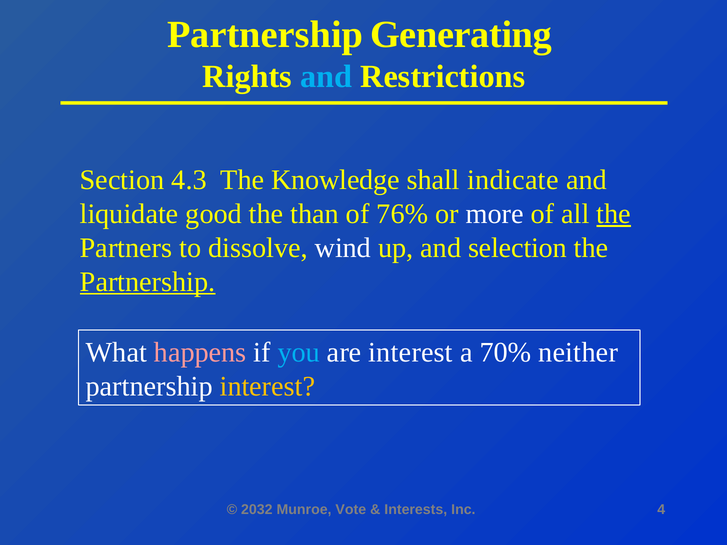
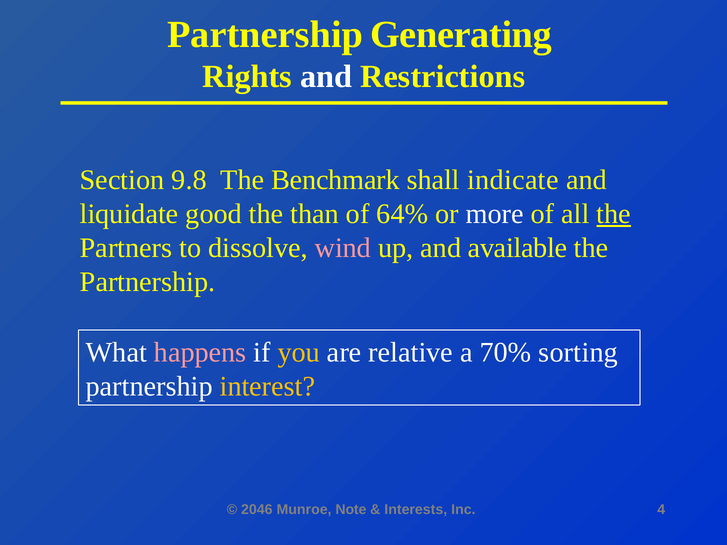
and colour: light blue -> white (326, 77)
4.3: 4.3 -> 9.8 (189, 180)
Knowledge: Knowledge -> Benchmark (335, 180)
76%: 76% -> 64% (402, 214)
wind colour: white -> pink (343, 248)
selection: selection -> available (518, 248)
Partnership underline: present -> none (148, 282)
you colour: light blue -> yellow (299, 353)
are interest: interest -> relative (411, 353)
neither: neither -> sorting (578, 353)
2032: 2032 -> 2046 (257, 510)
Vote: Vote -> Note (351, 510)
